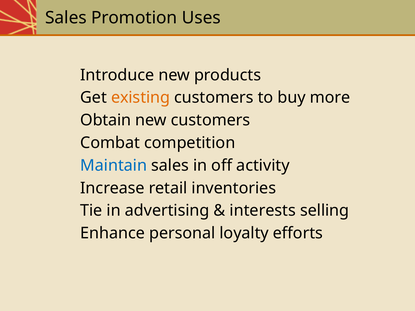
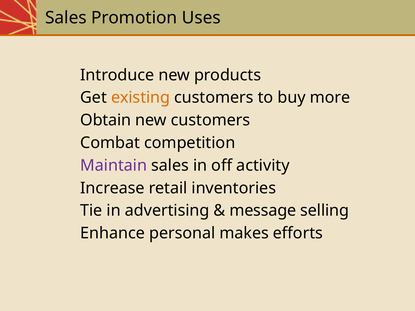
Maintain colour: blue -> purple (114, 166)
interests: interests -> message (263, 211)
loyalty: loyalty -> makes (244, 233)
